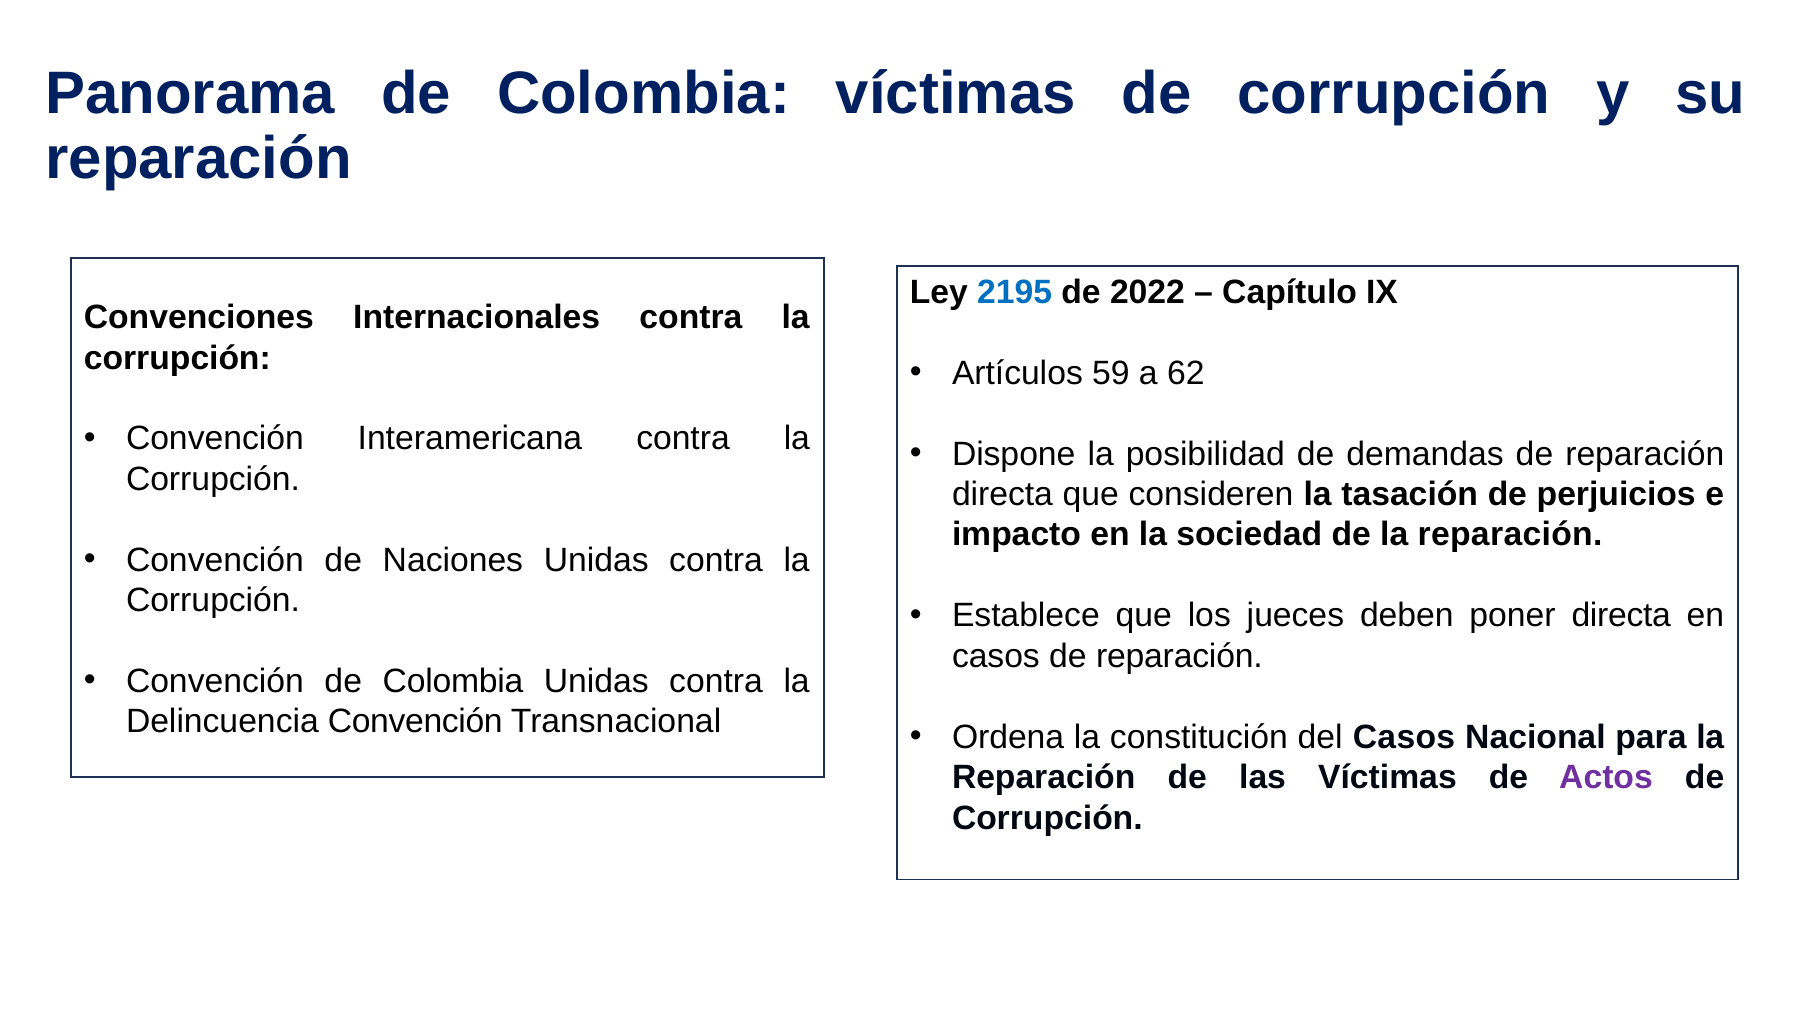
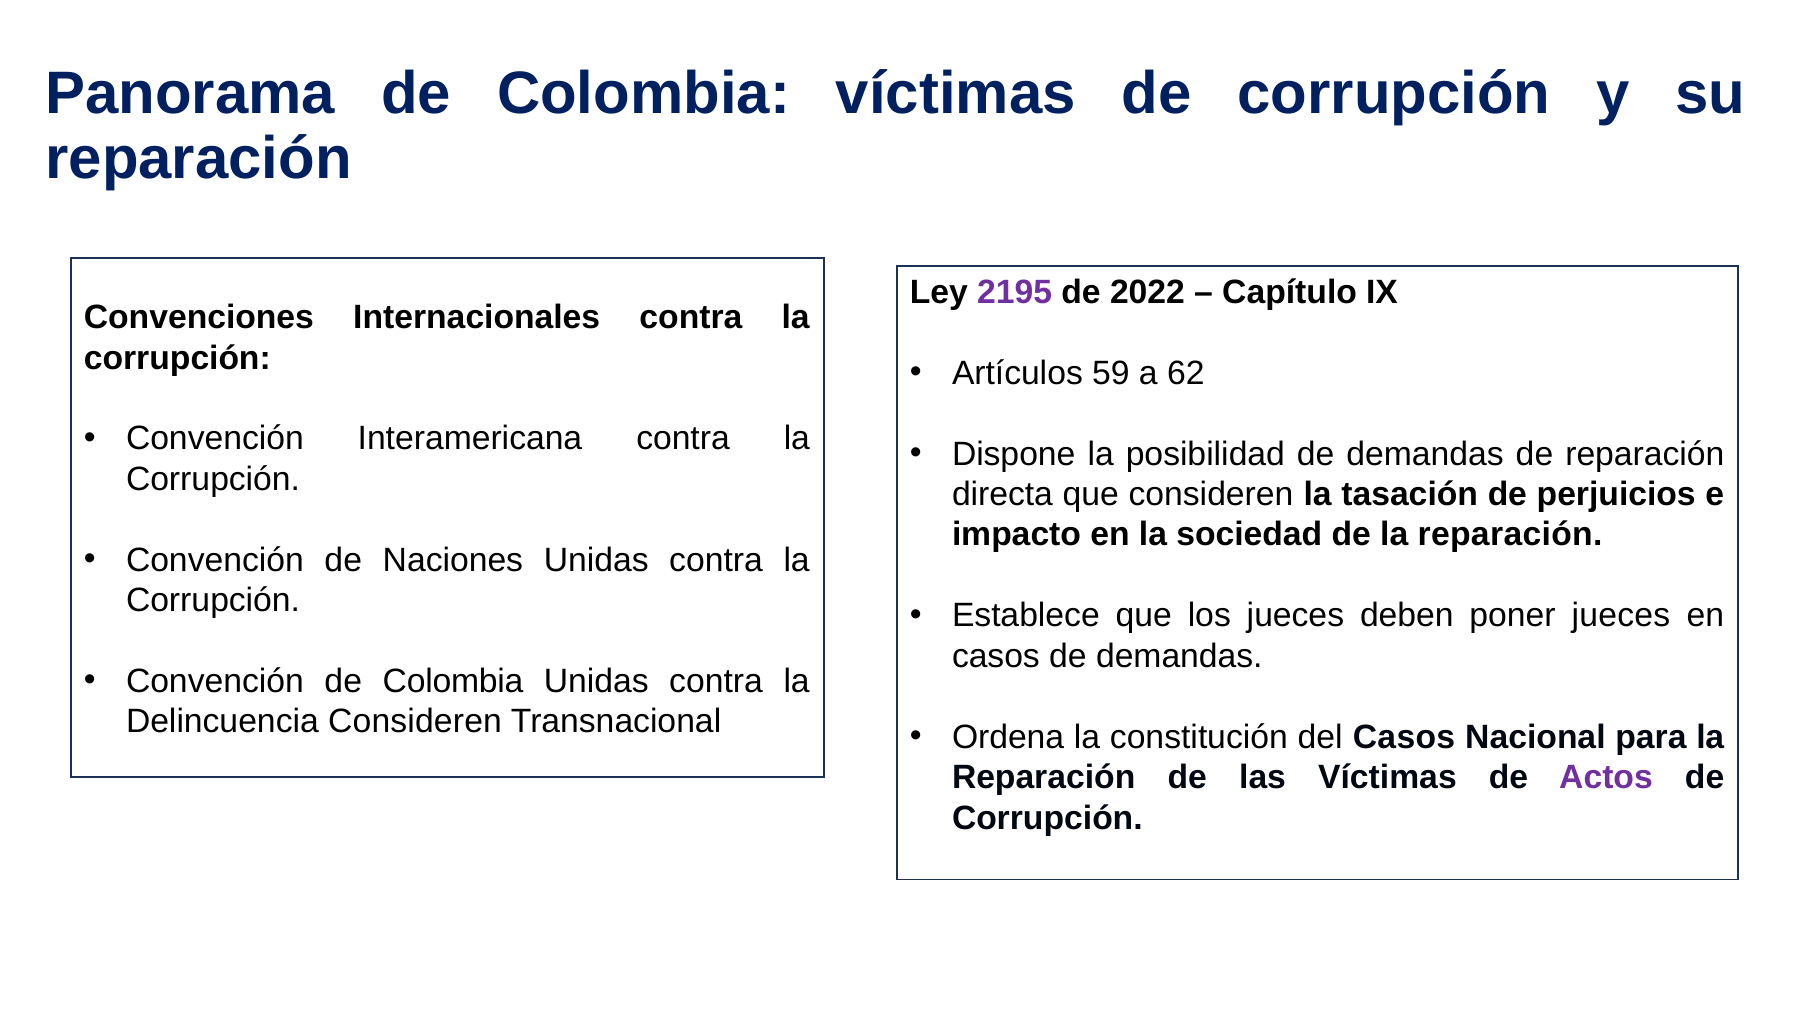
2195 colour: blue -> purple (1015, 292)
poner directa: directa -> jueces (1621, 616)
casos de reparación: reparación -> demandas (1179, 656)
Delincuencia Convención: Convención -> Consideren (415, 722)
